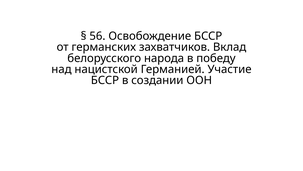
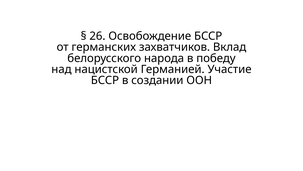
56: 56 -> 26 (97, 36)
